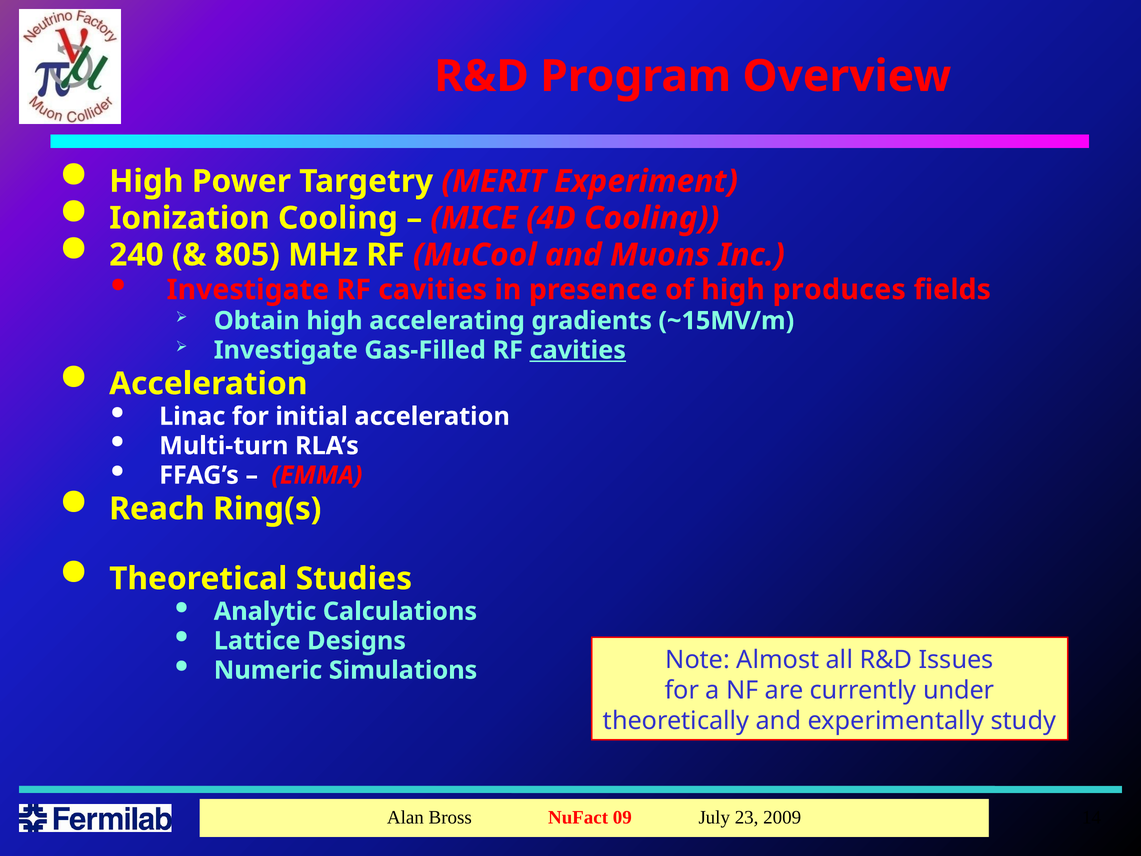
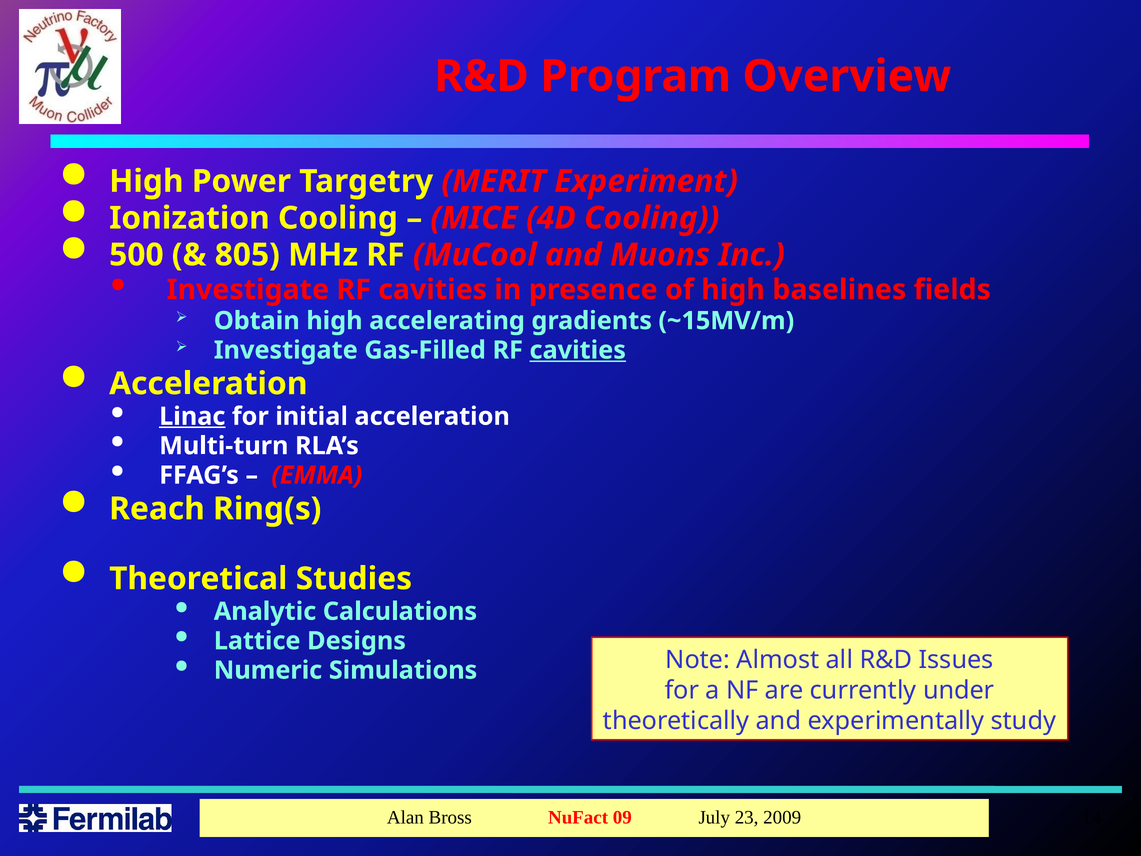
240: 240 -> 500 (136, 255)
produces: produces -> baselines (839, 290)
Linac underline: none -> present (192, 416)
